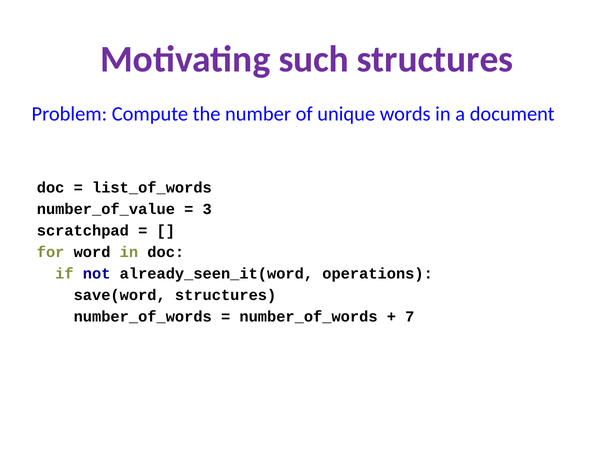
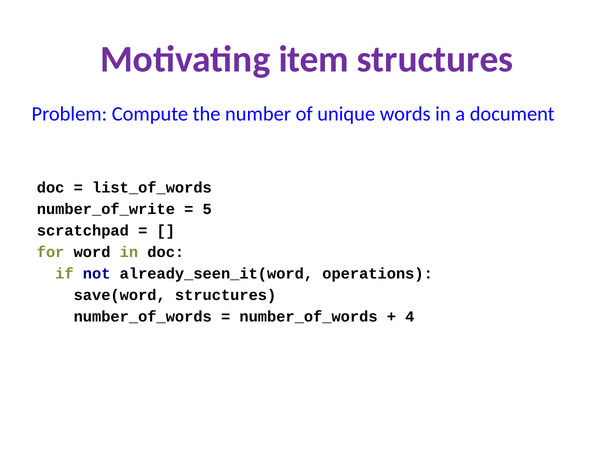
such: such -> item (314, 59)
number_of_value: number_of_value -> number_of_write (106, 209)
3: 3 -> 5 (207, 209)
7: 7 -> 4 (410, 316)
